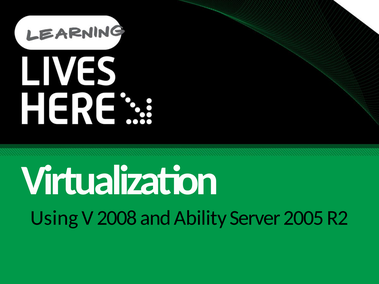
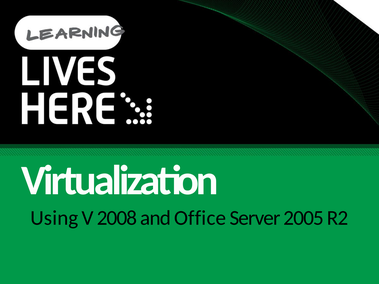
Ability: Ability -> Office (200, 218)
